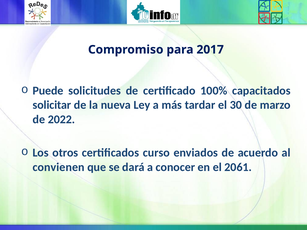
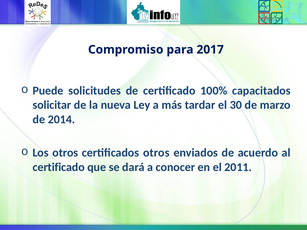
2022: 2022 -> 2014 (61, 119)
certificados curso: curso -> otros (156, 153)
convienen: convienen -> certificado (59, 167)
2061: 2061 -> 2011 (238, 167)
